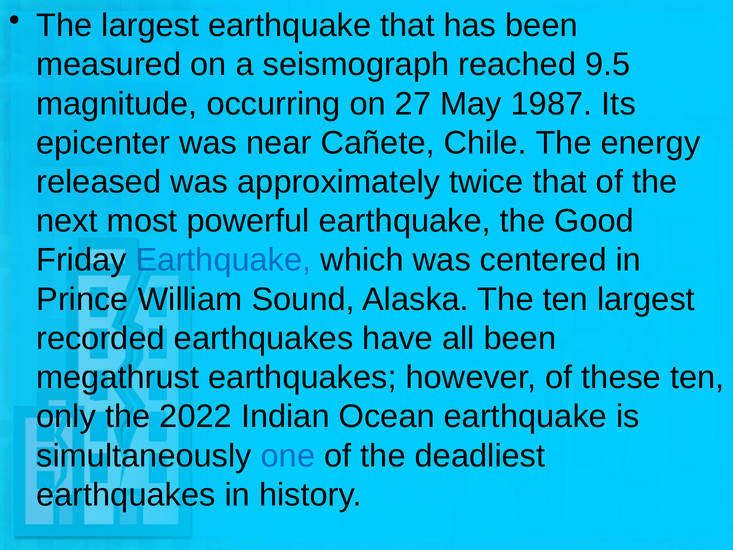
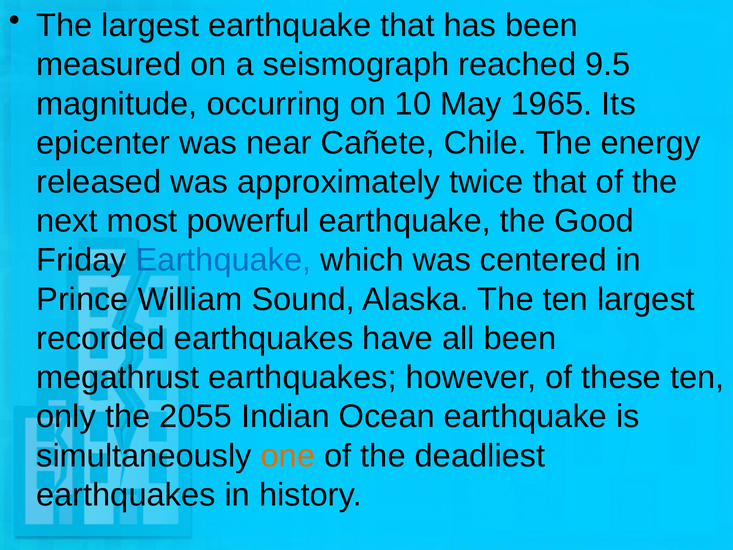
27: 27 -> 10 (413, 104)
1987: 1987 -> 1965 (552, 104)
2022: 2022 -> 2055 (196, 417)
one colour: blue -> orange (288, 456)
